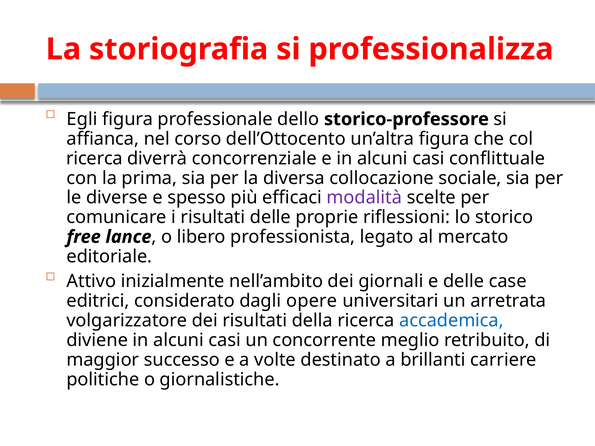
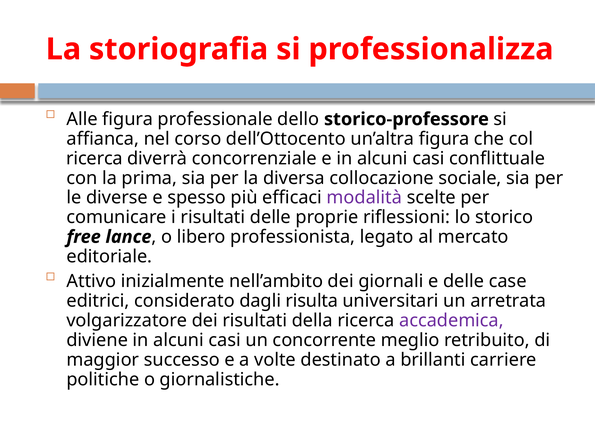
Egli: Egli -> Alle (82, 119)
opere: opere -> risulta (312, 301)
accademica colour: blue -> purple (451, 321)
